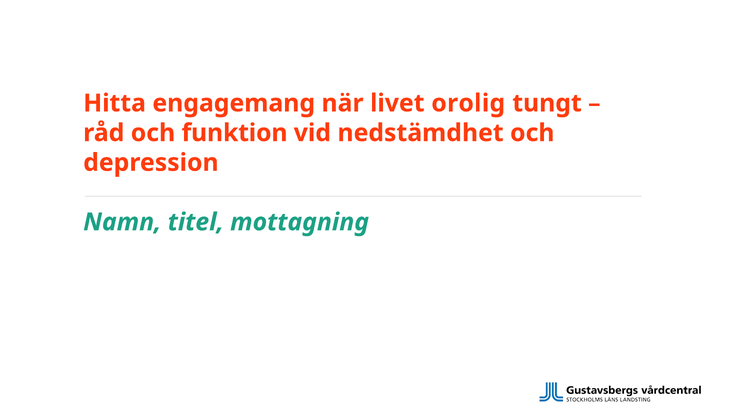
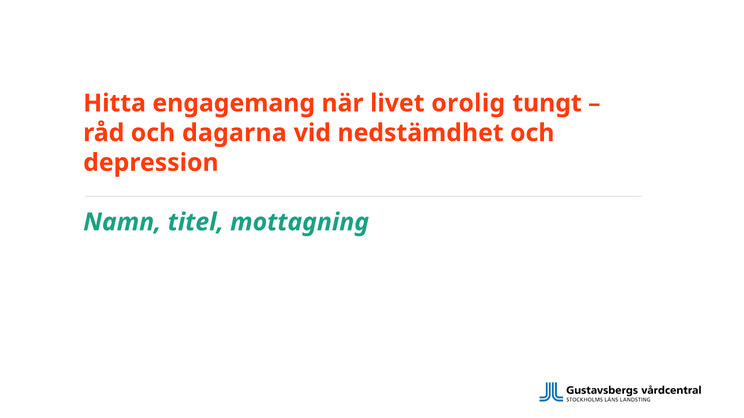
funktion: funktion -> dagarna (234, 133)
